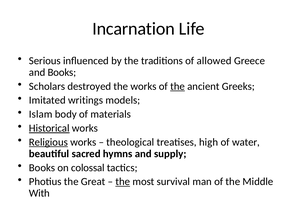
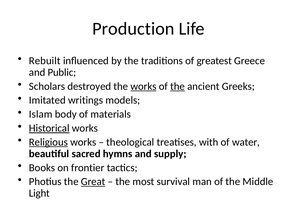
Incarnation: Incarnation -> Production (133, 29)
Serious: Serious -> Rebuilt (45, 61)
allowed: allowed -> greatest (214, 61)
and Books: Books -> Public (62, 72)
works underline: none -> present (144, 86)
high: high -> with (209, 142)
colossal: colossal -> frontier (88, 167)
Great underline: none -> present (93, 181)
the underline: present -> none (123, 181)
With: With -> Light (39, 193)
